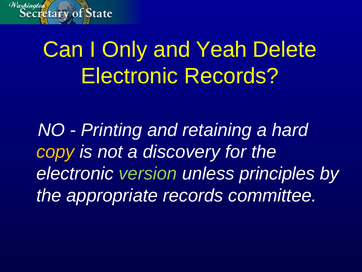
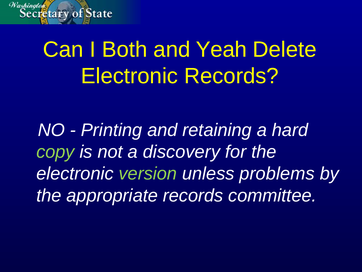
Only: Only -> Both (125, 49)
copy colour: yellow -> light green (55, 152)
principles: principles -> problems (277, 173)
